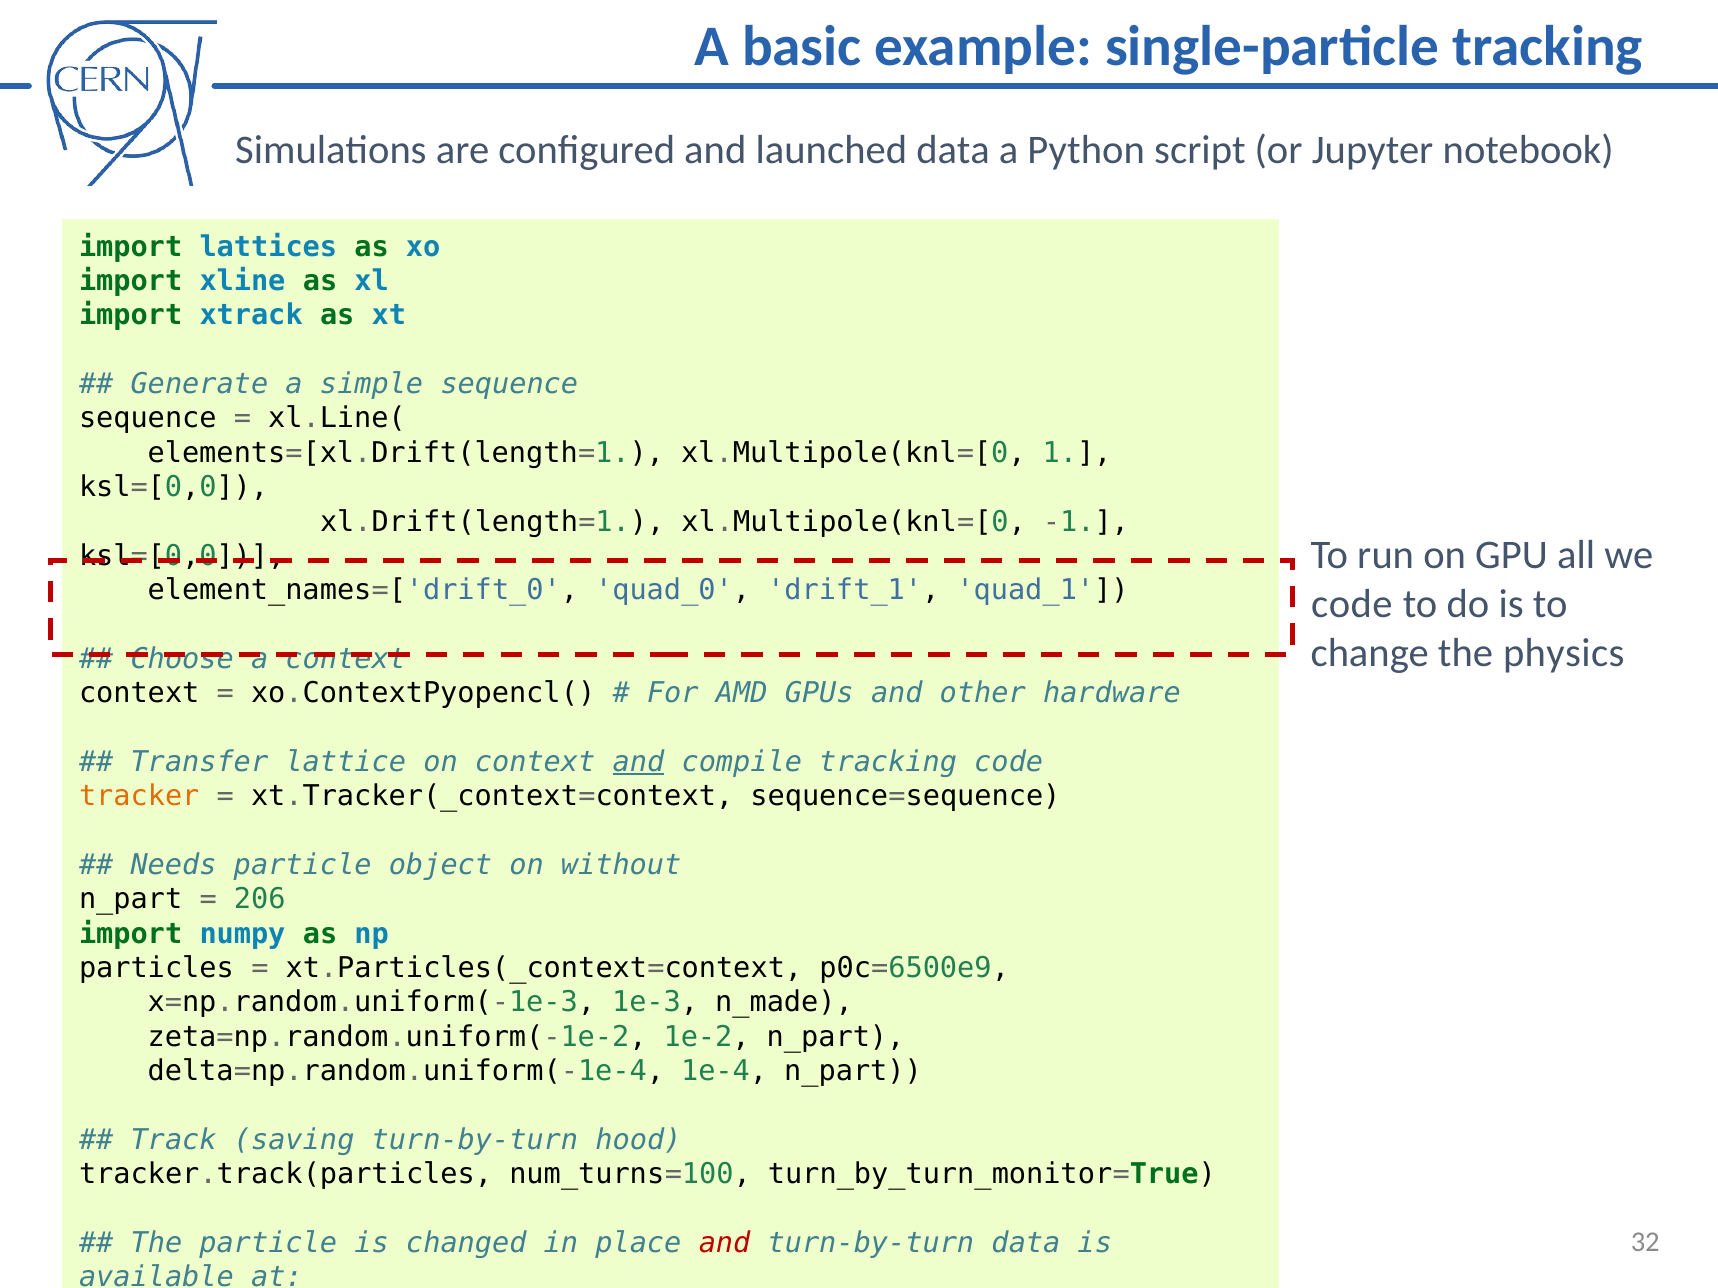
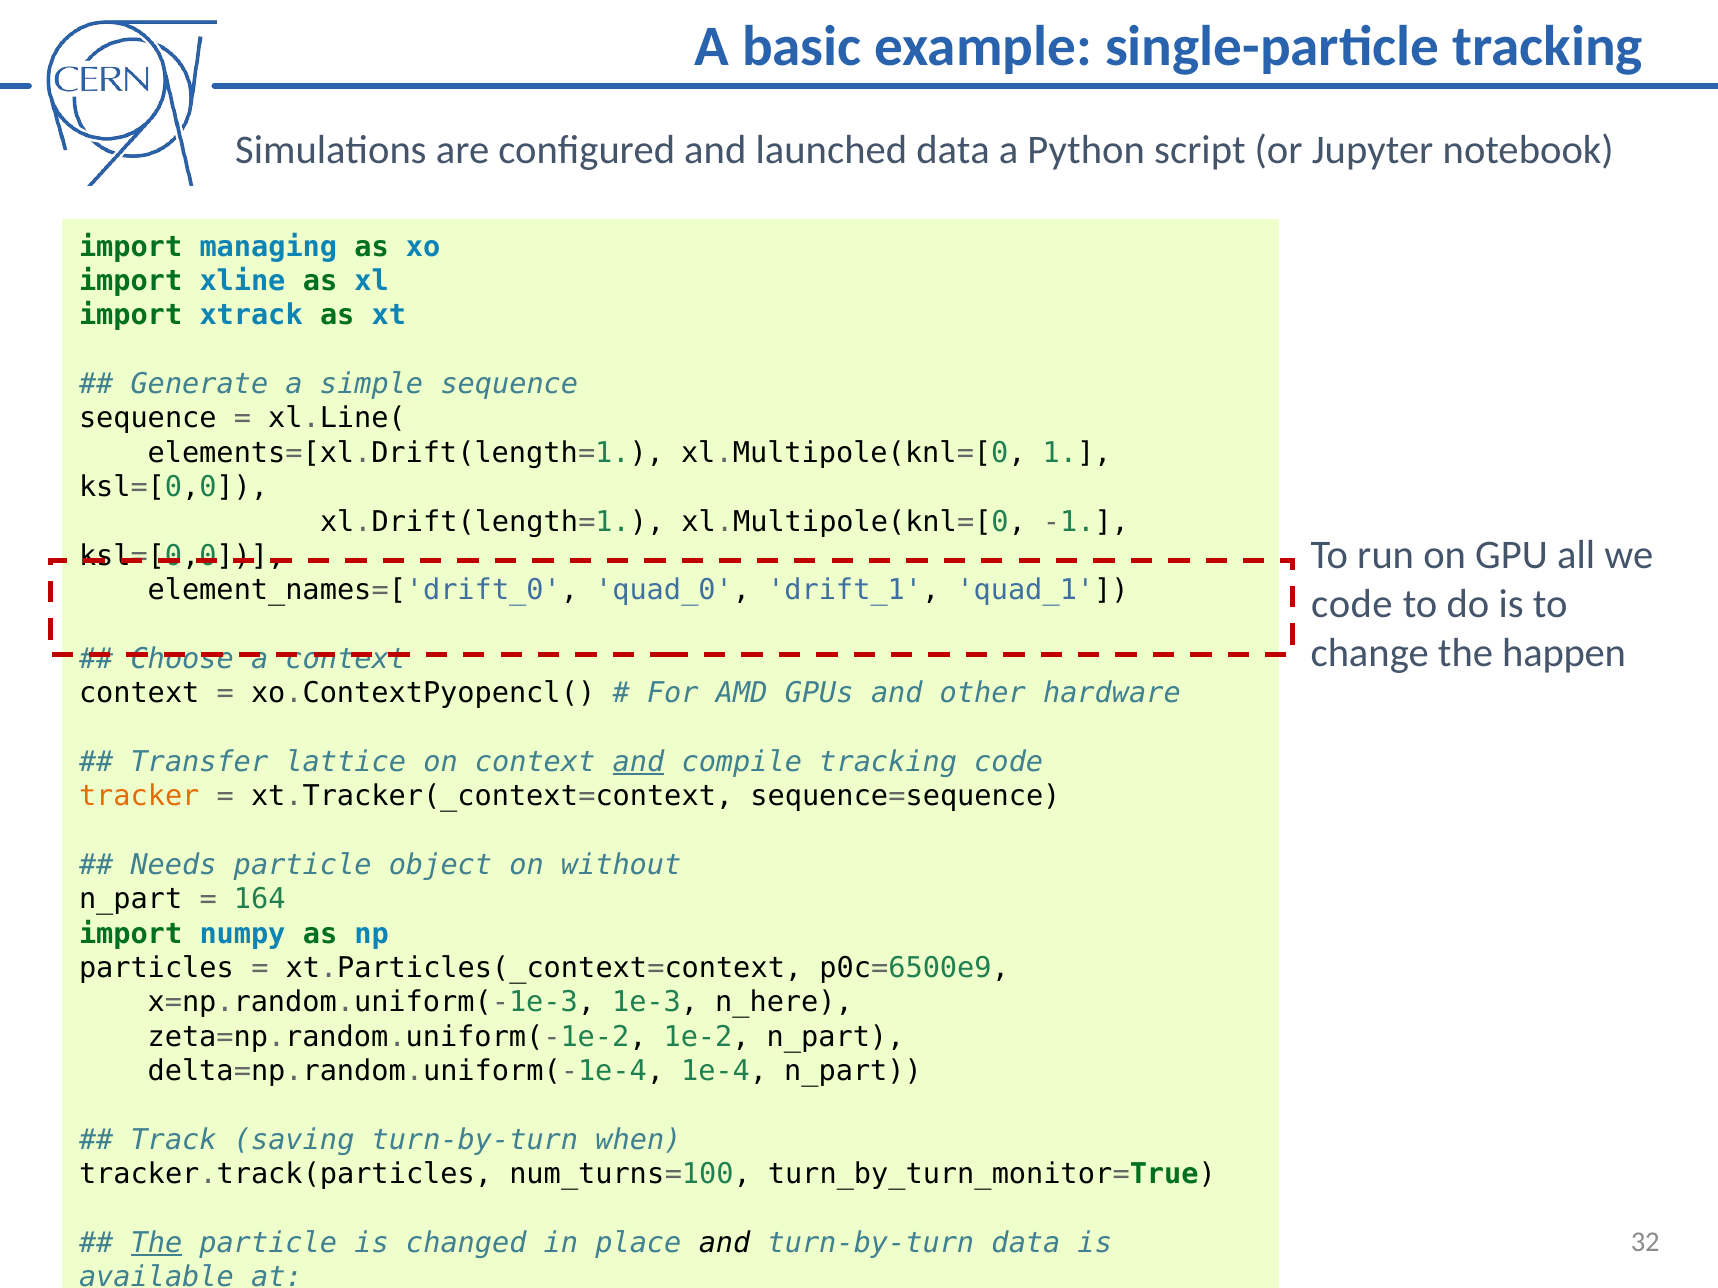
lattices: lattices -> managing (268, 247)
physics: physics -> happen (1564, 653)
206: 206 -> 164 (260, 900)
n_made: n_made -> n_here (784, 1003)
hood: hood -> when (638, 1140)
The underline: none -> present (156, 1243)
and colour: red -> black (725, 1243)
